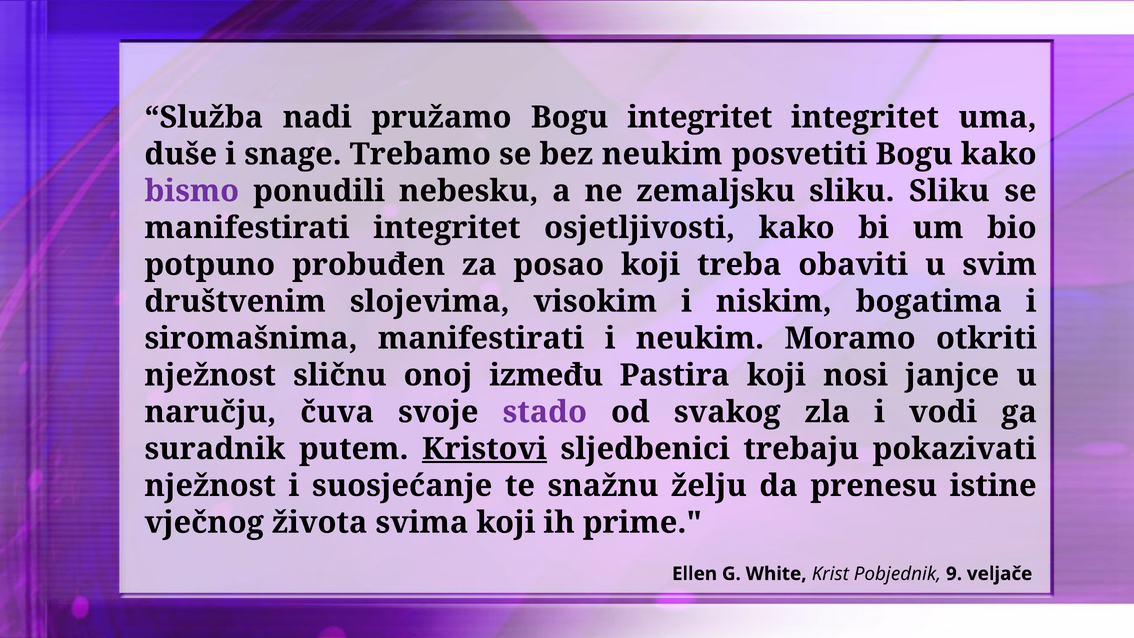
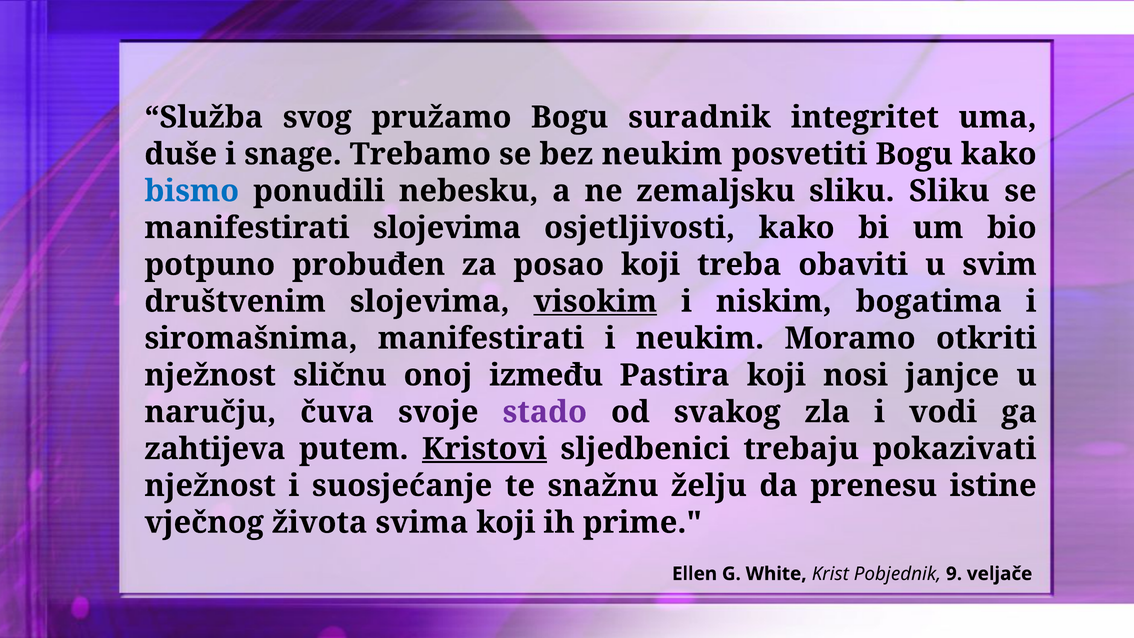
nadi: nadi -> svog (317, 117)
Bogu integritet: integritet -> suradnik (699, 117)
bismo colour: purple -> blue (192, 191)
manifestirati integritet: integritet -> slojevima (447, 228)
visokim underline: none -> present (595, 302)
suradnik: suradnik -> zahtijeva (215, 449)
